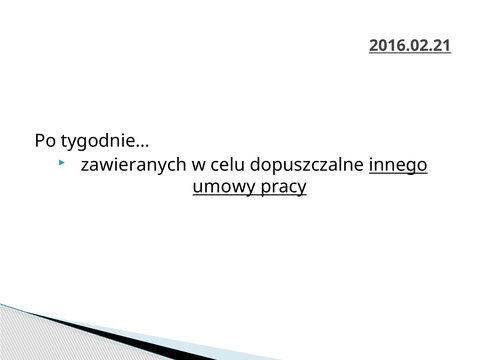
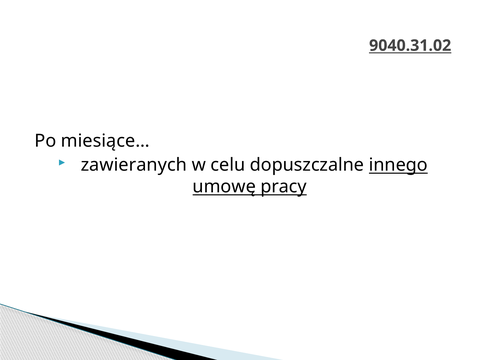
2016.02.21: 2016.02.21 -> 9040.31.02 (410, 46)
tygodnie…: tygodnie… -> miesiące… (105, 141)
umowy: umowy -> umowę (224, 187)
